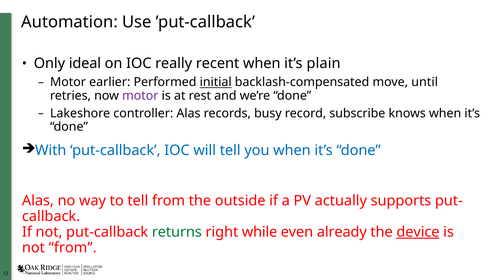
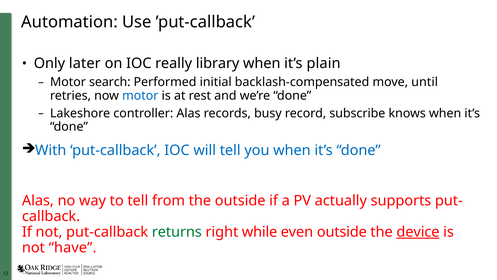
ideal: ideal -> later (85, 63)
recent: recent -> library (218, 63)
earlier: earlier -> search (110, 82)
initial underline: present -> none (216, 82)
motor colour: purple -> blue (140, 95)
even already: already -> outside (342, 232)
not from: from -> have (73, 247)
